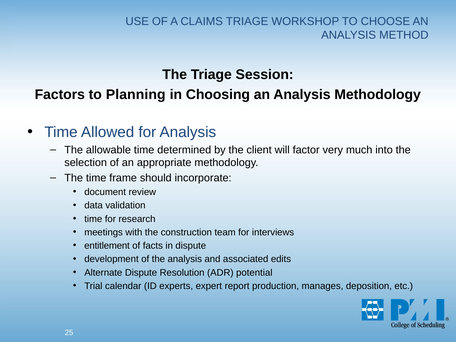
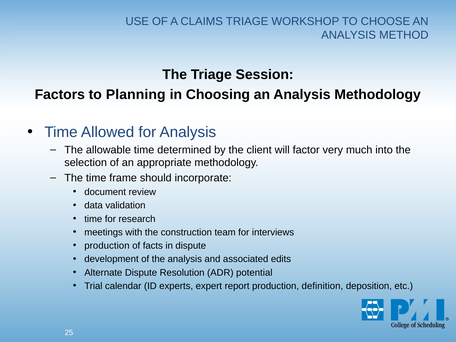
entitlement: entitlement -> production (107, 246)
manages: manages -> definition (322, 286)
